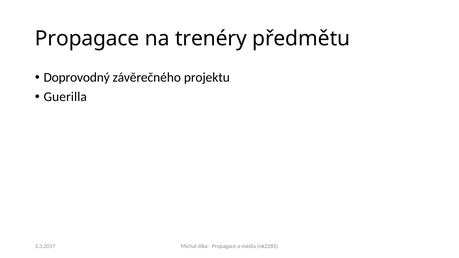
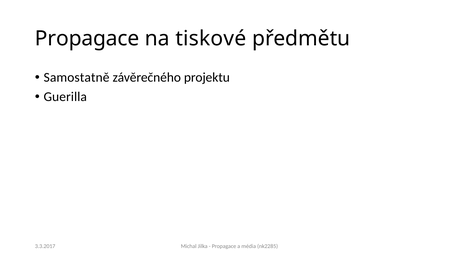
trenéry: trenéry -> tiskové (211, 39)
Doprovodný: Doprovodný -> Samostatně (77, 78)
